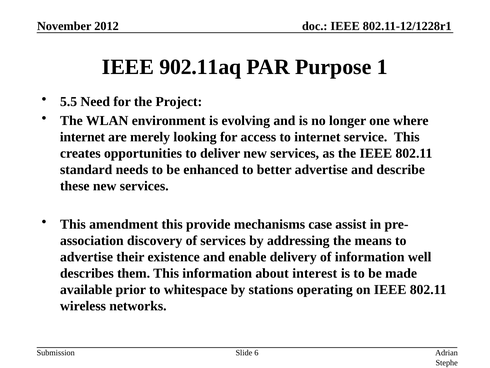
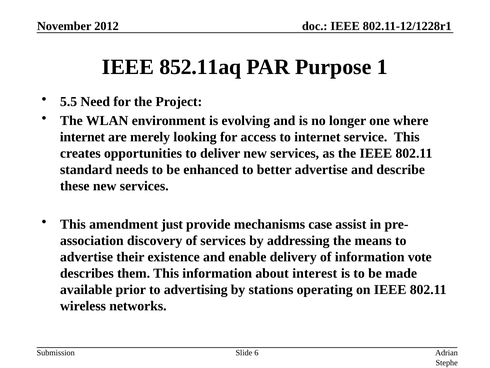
902.11aq: 902.11aq -> 852.11aq (200, 67)
amendment this: this -> just (172, 224)
well: well -> vote (420, 257)
whitespace: whitespace -> advertising (196, 289)
